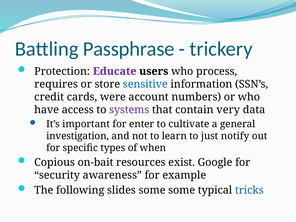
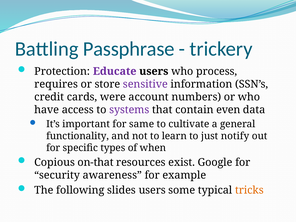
sensitive colour: blue -> purple (145, 84)
very: very -> even (228, 110)
enter: enter -> same (142, 124)
investigation: investigation -> functionality (78, 136)
on-bait: on-bait -> on-that (96, 162)
slides some: some -> users (152, 190)
tricks colour: blue -> orange (249, 190)
